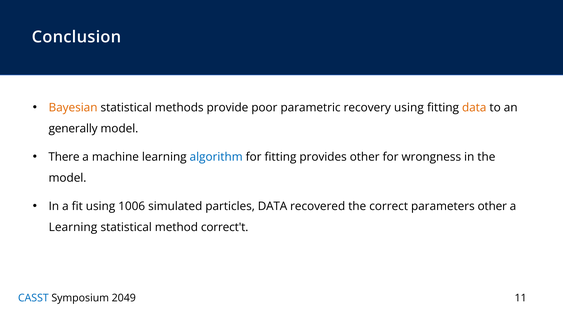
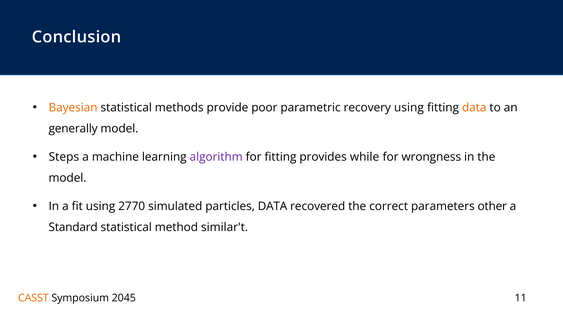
There: There -> Steps (64, 157)
algorithm colour: blue -> purple (216, 157)
provides other: other -> while (365, 157)
1006: 1006 -> 2770 (132, 206)
Learning: Learning -> Standard (73, 227)
correct't: correct't -> similar't (225, 227)
CASST colour: blue -> orange (33, 298)
2049: 2049 -> 2045 (124, 298)
